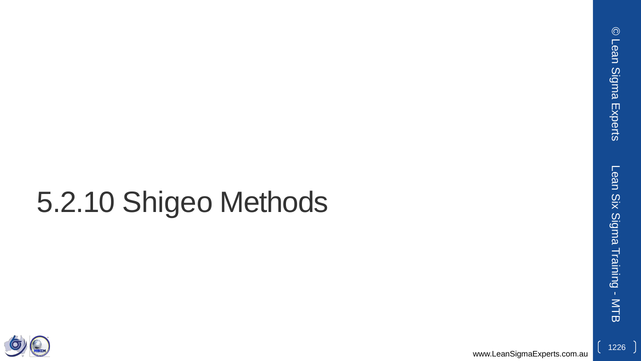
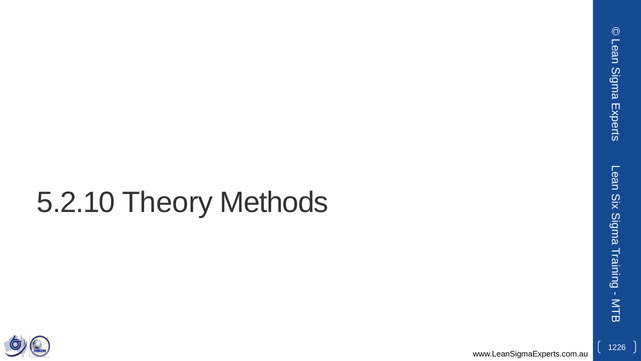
Shigeo: Shigeo -> Theory (168, 203)
